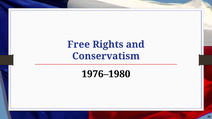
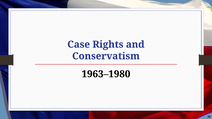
Free: Free -> Case (79, 45)
1976–1980: 1976–1980 -> 1963–1980 (106, 74)
